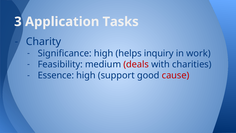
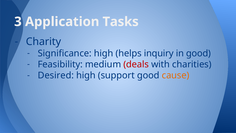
in work: work -> good (199, 53)
Essence: Essence -> Desired (56, 75)
cause colour: red -> orange (176, 75)
